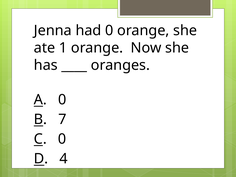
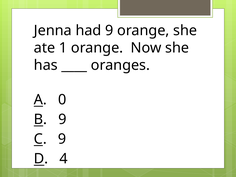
had 0: 0 -> 9 (109, 30)
B 7: 7 -> 9 (62, 119)
C 0: 0 -> 9 (62, 139)
